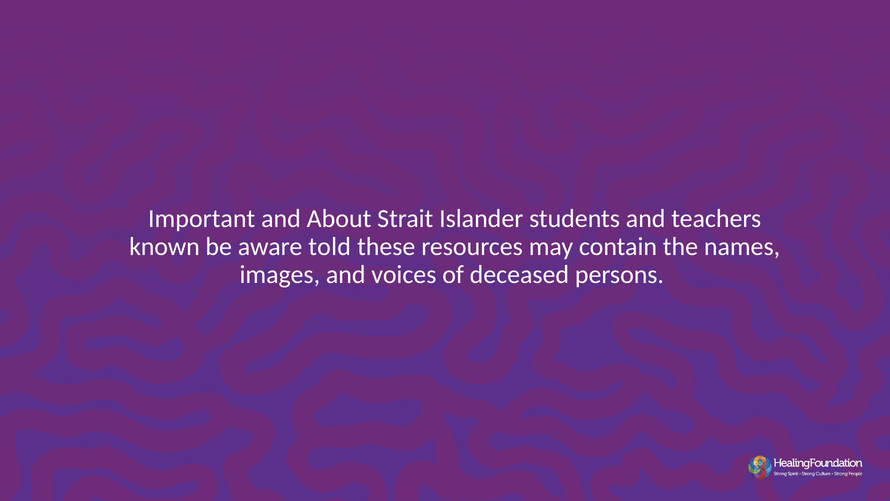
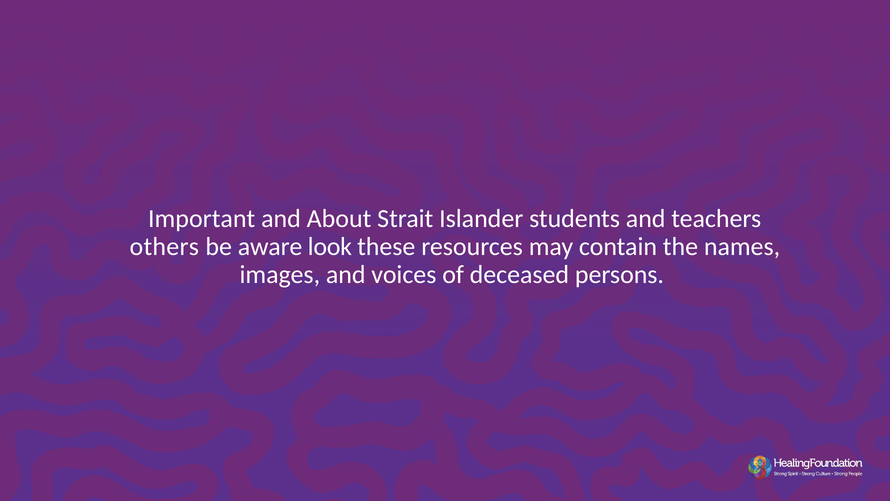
known: known -> others (164, 247)
told: told -> look (330, 247)
